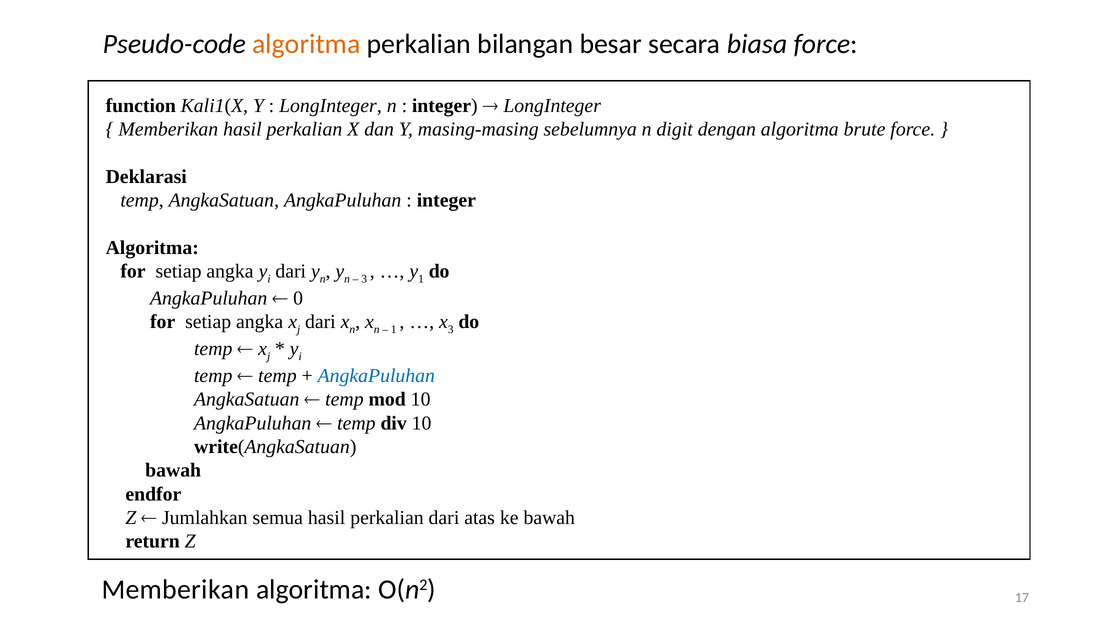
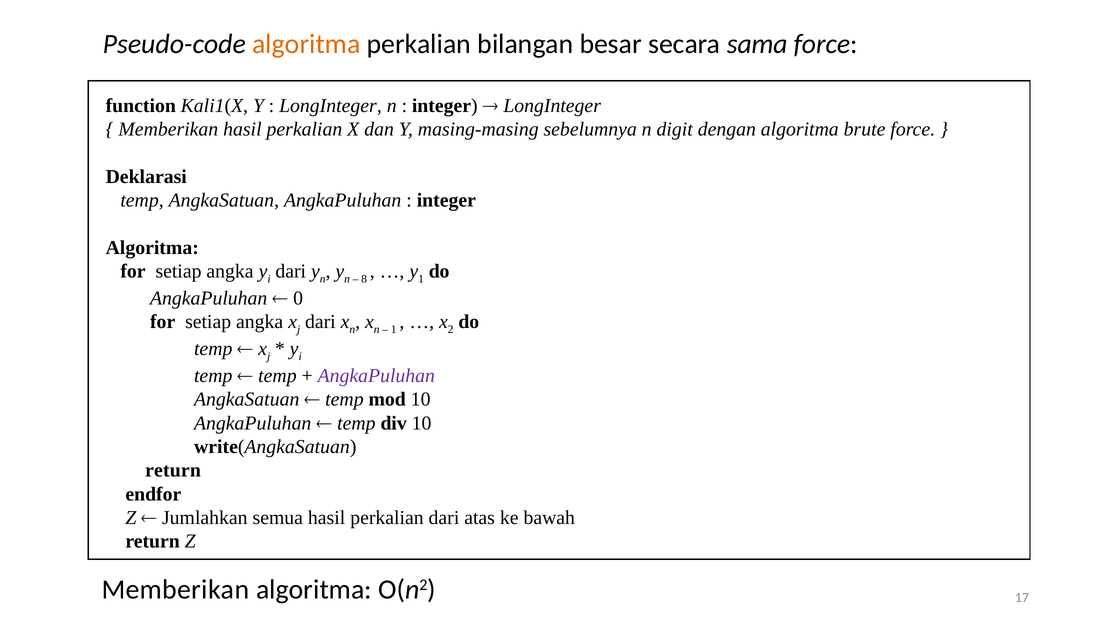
biasa: biasa -> sama (757, 44)
3: 3 -> 8 (364, 279)
x 3: 3 -> 2 (451, 330)
AngkaPuluhan colour: blue -> purple (376, 376)
bawah: bawah -> return (173, 471)
